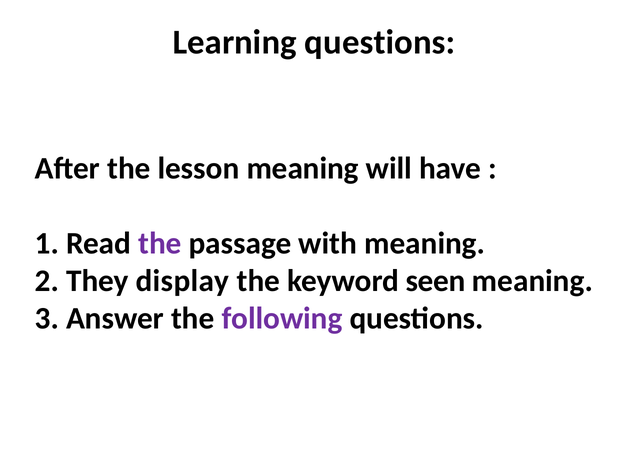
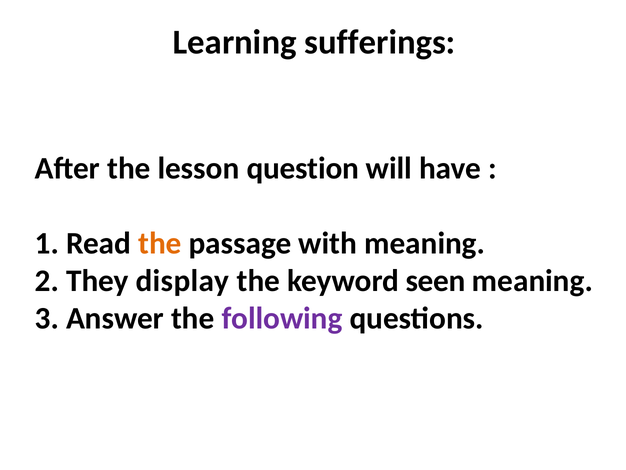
Learning questions: questions -> sufferings (380, 42)
lesson meaning: meaning -> question (303, 168)
the colour: purple -> orange (160, 243)
